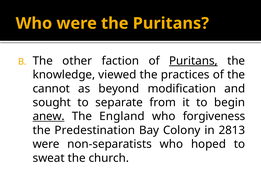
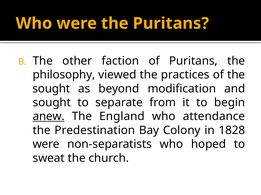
Puritans underline: present -> none (193, 61)
knowledge: knowledge -> philosophy (64, 75)
cannot: cannot -> sought (51, 89)
forgiveness: forgiveness -> attendance (214, 117)
2813: 2813 -> 1828 (232, 131)
